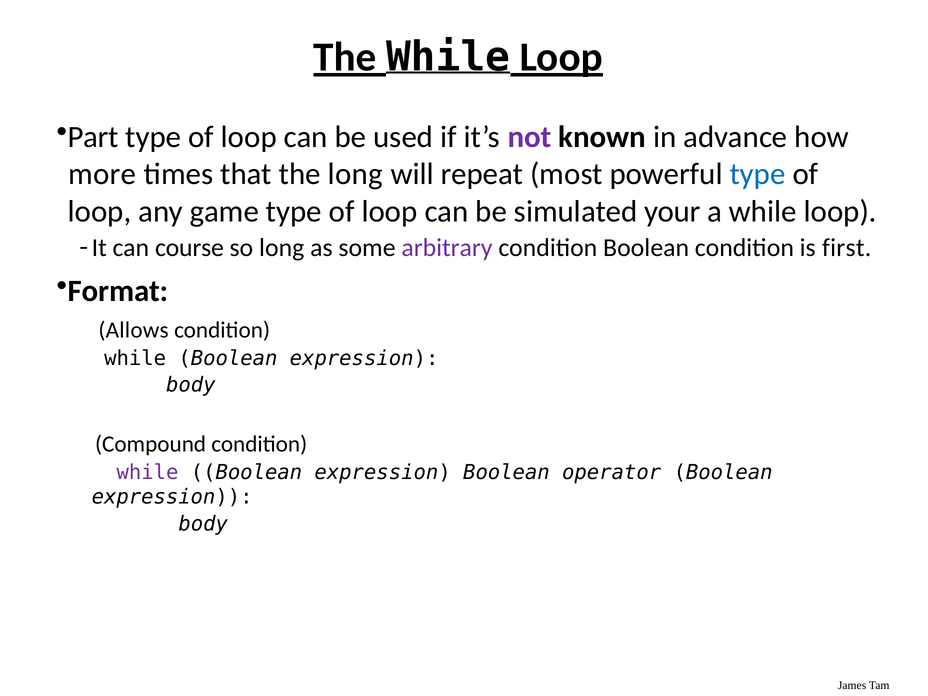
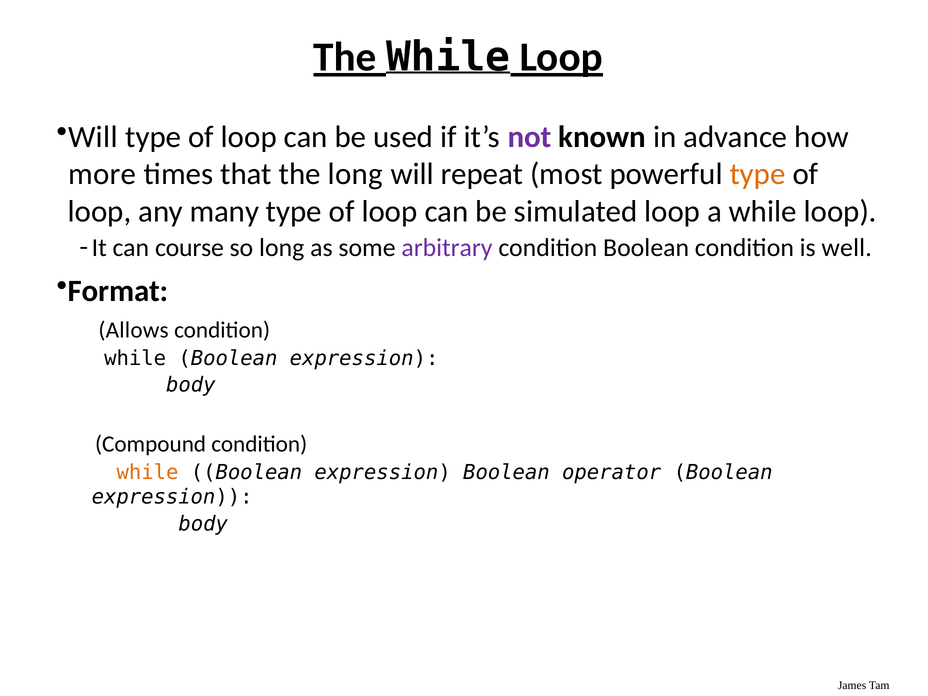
Part: Part -> Will (93, 137)
type colour: blue -> orange (758, 174)
game: game -> many (224, 211)
simulated your: your -> loop (672, 211)
first: first -> well (847, 248)
while colour: purple -> orange (148, 472)
